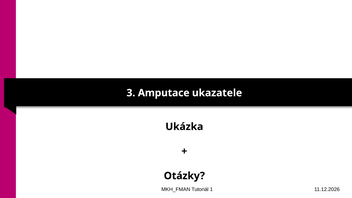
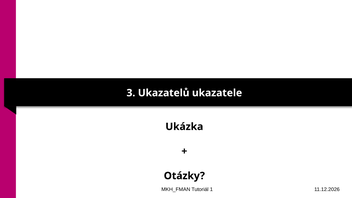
Amputace: Amputace -> Ukazatelů (164, 93)
